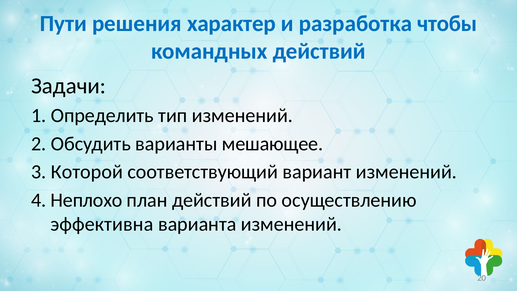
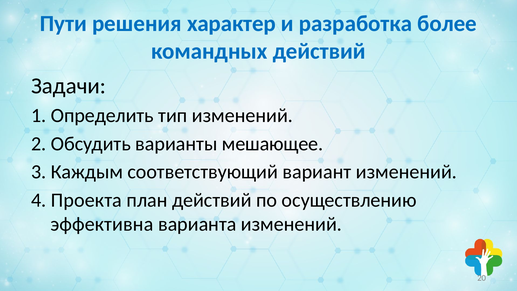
чтобы: чтобы -> более (447, 24)
Которой: Которой -> Каждым (87, 172)
Неплохо: Неплохо -> Проекта (86, 200)
